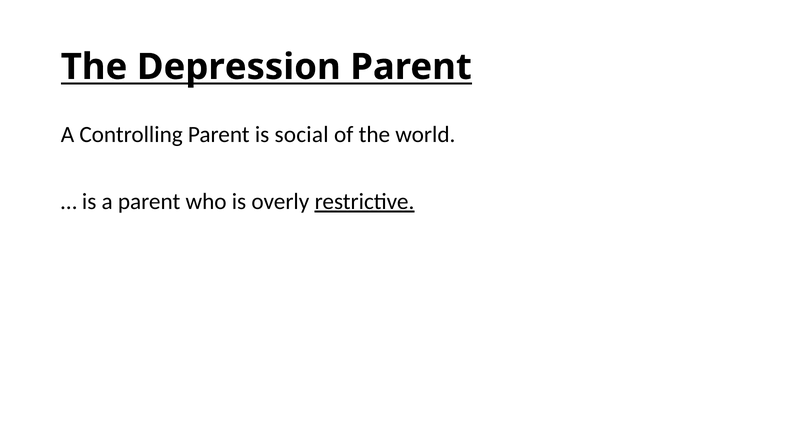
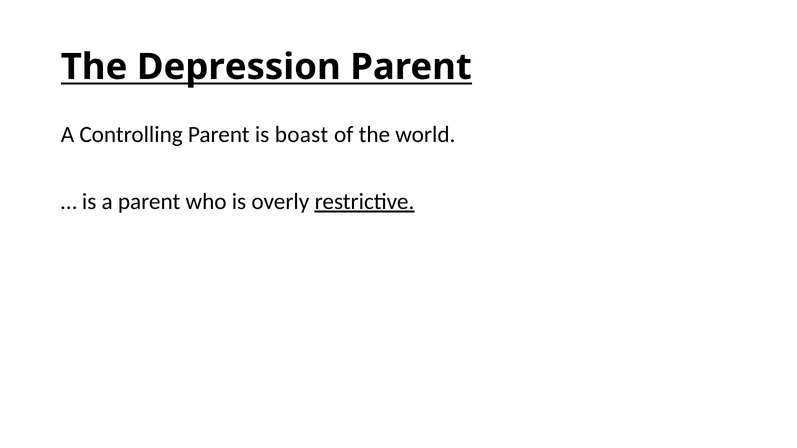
social: social -> boast (302, 135)
